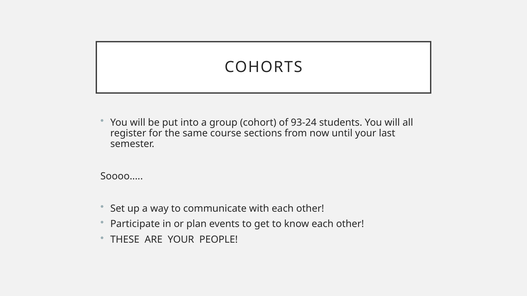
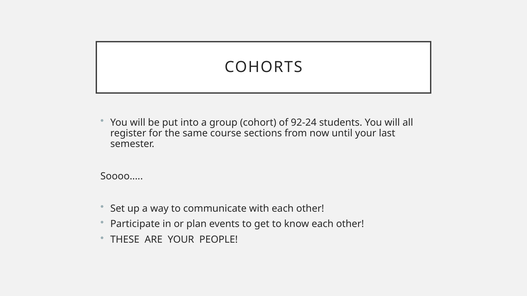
93-24: 93-24 -> 92-24 (304, 123)
